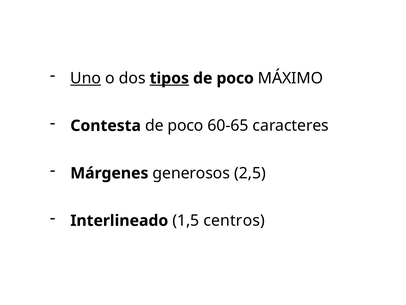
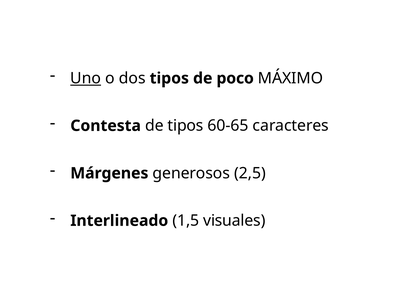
tipos underline: present -> none (169, 78)
poco: poco -> tipos (186, 126)
centros: centros -> visuales (234, 220)
